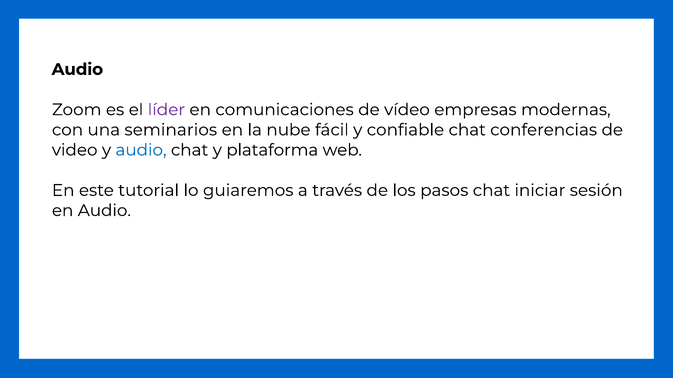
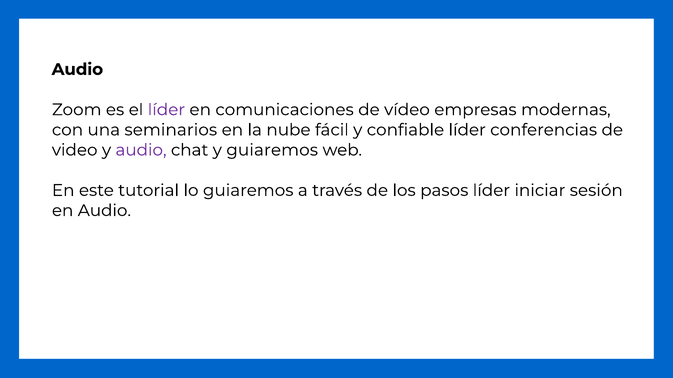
confiable chat: chat -> líder (467, 130)
audio colour: blue -> purple (141, 150)
y plataforma: plataforma -> guiaremos (272, 150)
pasos chat: chat -> líder (491, 191)
